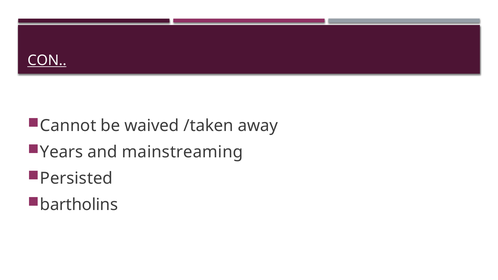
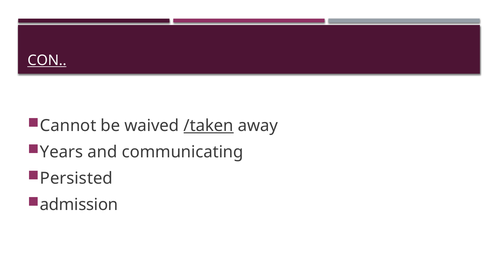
/taken underline: none -> present (209, 126)
mainstreaming: mainstreaming -> communicating (183, 152)
bartholins: bartholins -> admission (79, 205)
